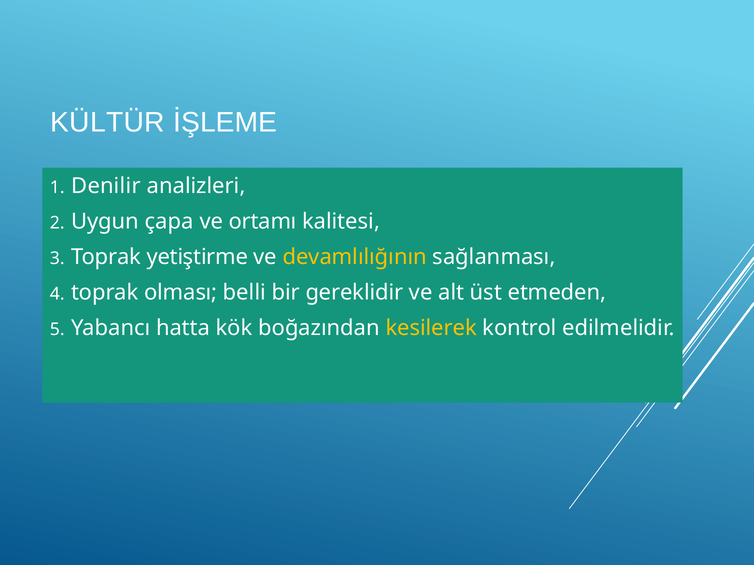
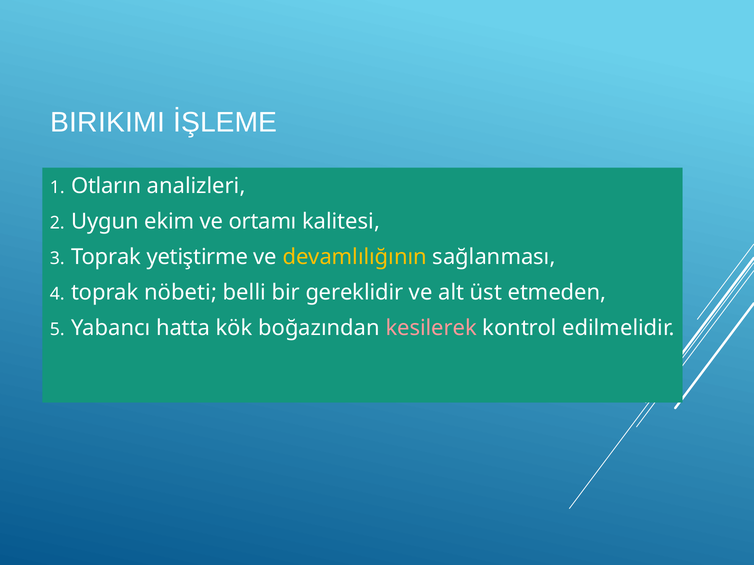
KÜLTÜR: KÜLTÜR -> BIRIKIMI (108, 123)
Denilir: Denilir -> Otların (106, 186)
çapa: çapa -> ekim (169, 222)
olması: olması -> nöbeti (181, 293)
kesilerek colour: yellow -> pink (431, 328)
